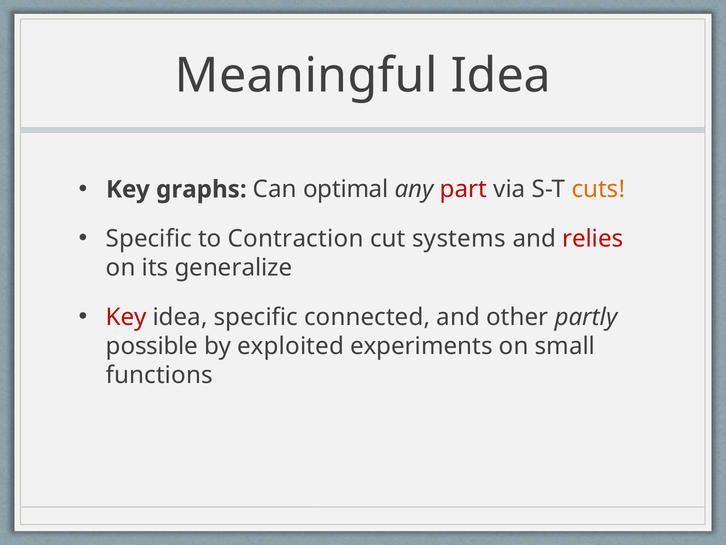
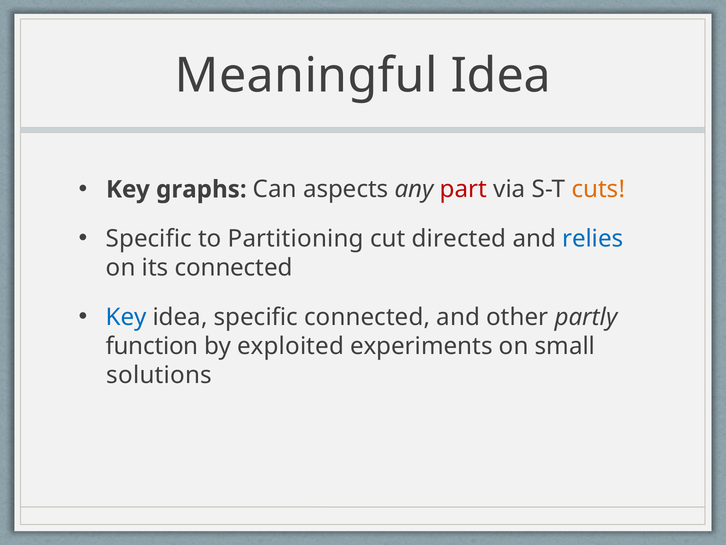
optimal: optimal -> aspects (346, 189)
Contraction: Contraction -> Partitioning (296, 238)
systems: systems -> directed (459, 238)
relies colour: red -> blue (593, 238)
its generalize: generalize -> connected (234, 268)
Key colour: red -> blue (126, 317)
possible: possible -> function (152, 346)
functions: functions -> solutions (159, 375)
